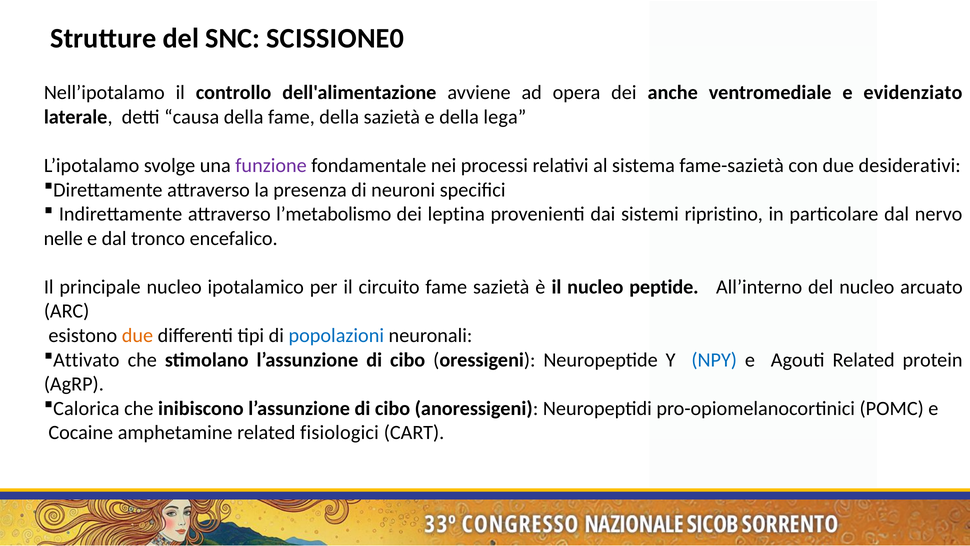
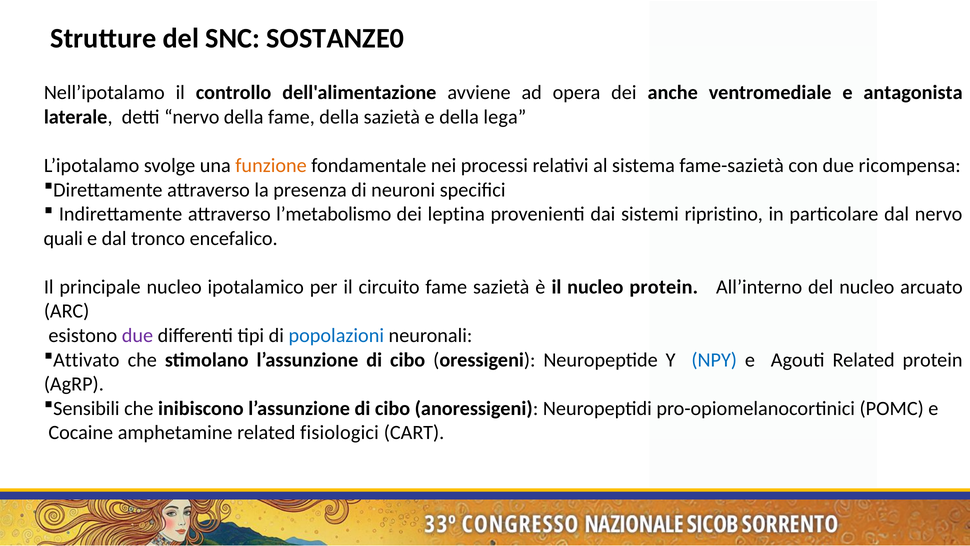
SCISSIONE0: SCISSIONE0 -> SOSTANZE0 (335, 38)
evidenziato: evidenziato -> antagonista (913, 93)
detti causa: causa -> nervo (192, 117)
funzione colour: purple -> orange (271, 166)
desiderativi: desiderativi -> ricompensa (910, 166)
nelle: nelle -> quali (63, 238)
nucleo peptide: peptide -> protein (664, 287)
due colour: orange -> purple (137, 335)
Calorica: Calorica -> Sensibili (86, 408)
